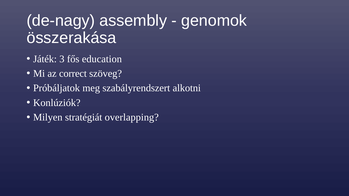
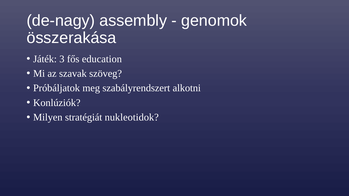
correct: correct -> szavak (73, 74)
overlapping: overlapping -> nukleotidok (132, 118)
